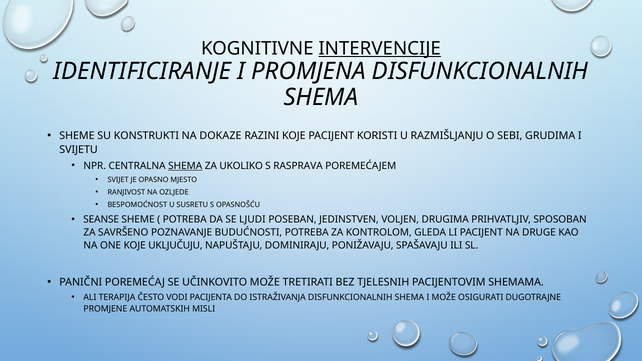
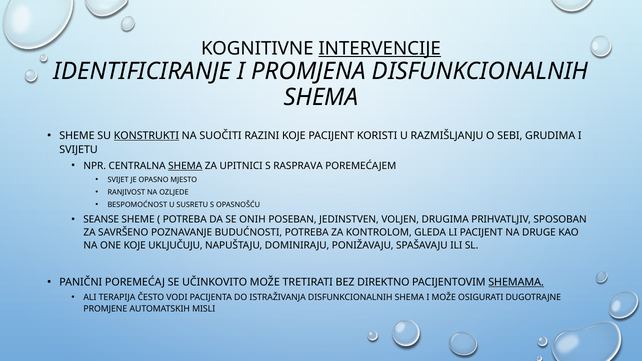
KONSTRUKTI underline: none -> present (146, 136)
DOKAZE: DOKAZE -> SUOČITI (221, 136)
UKOLIKO: UKOLIKO -> UPITNICI (241, 166)
LJUDI: LJUDI -> ONIH (252, 219)
TJELESNIH: TJELESNIH -> DIREKTNO (383, 282)
SHEMAMA underline: none -> present (516, 282)
